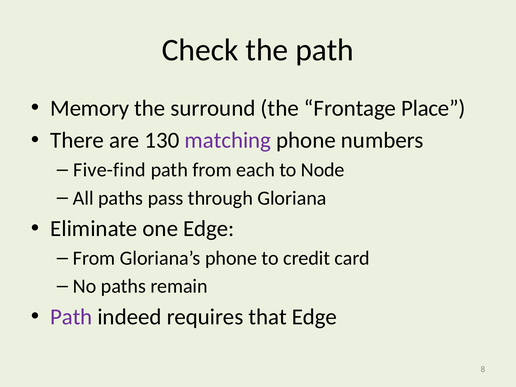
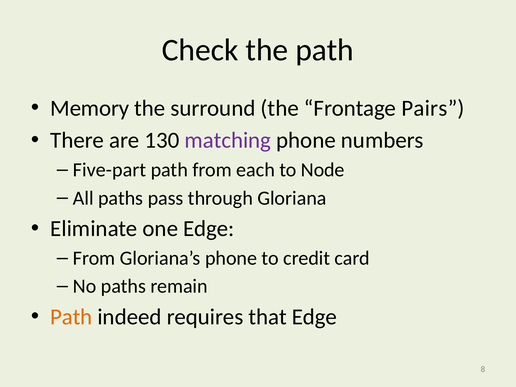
Place: Place -> Pairs (433, 108)
Five-find: Five-find -> Five-part (110, 170)
Path colour: purple -> orange (71, 317)
